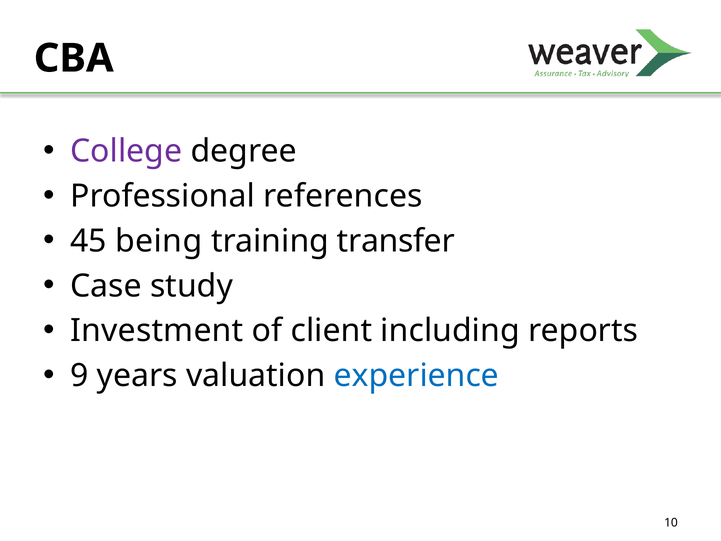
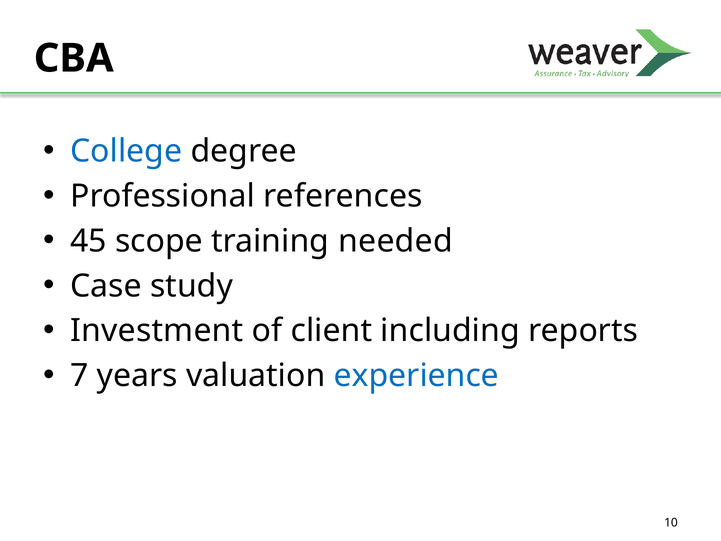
College colour: purple -> blue (126, 151)
being: being -> scope (159, 241)
transfer: transfer -> needed (396, 241)
9: 9 -> 7 (79, 376)
